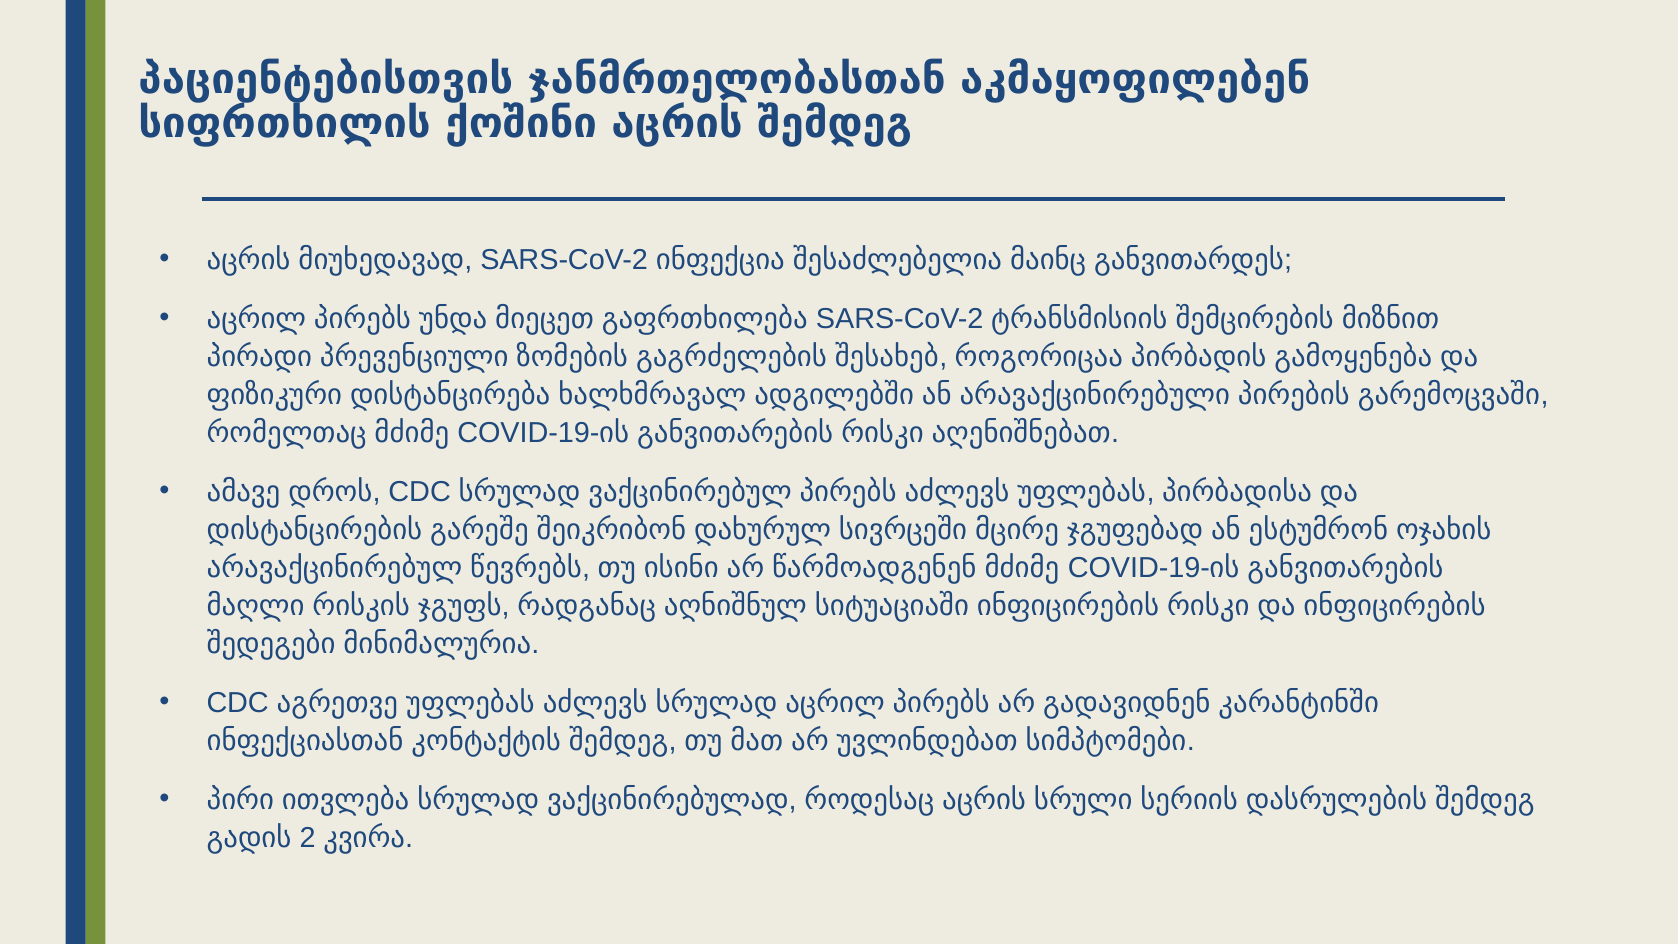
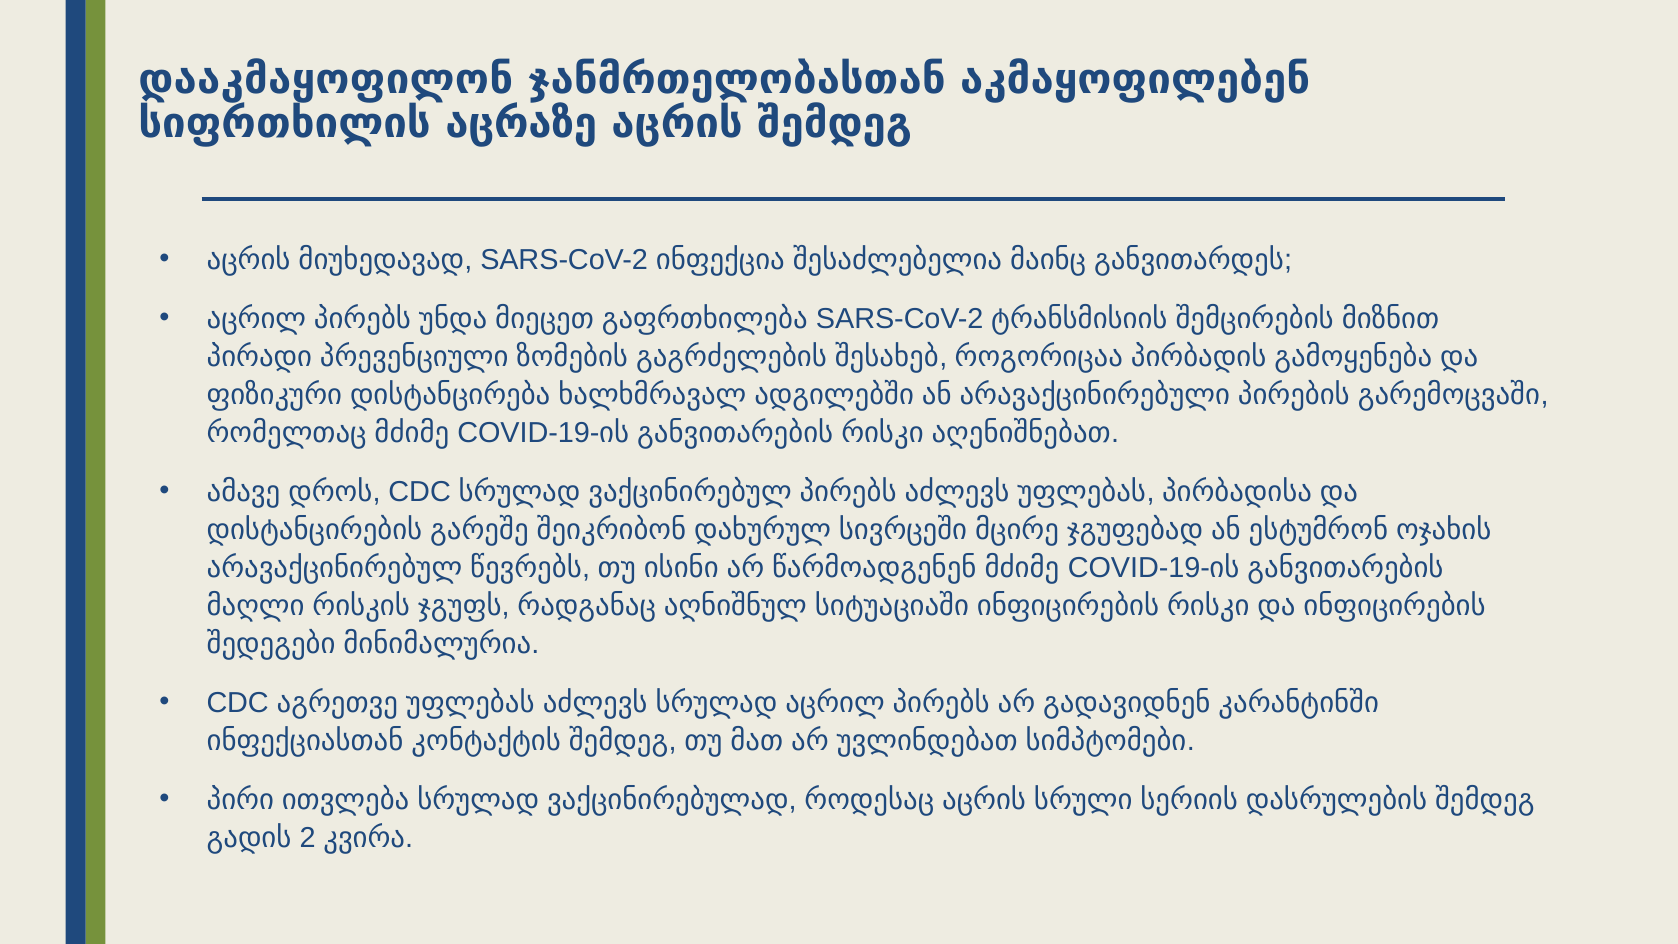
პაციენტებისთვის: პაციენტებისთვის -> დააკმაყოფილონ (326, 80)
ქოშინი: ქოშინი -> აცრაზე (521, 123)
